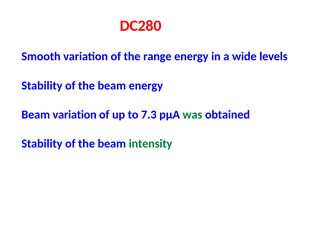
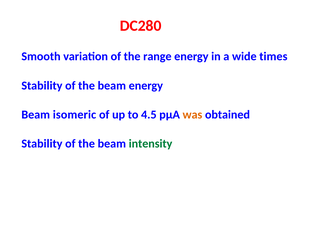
levels: levels -> times (273, 57)
Beam variation: variation -> isomeric (74, 115)
7.3: 7.3 -> 4.5 (149, 115)
was colour: green -> orange (192, 115)
